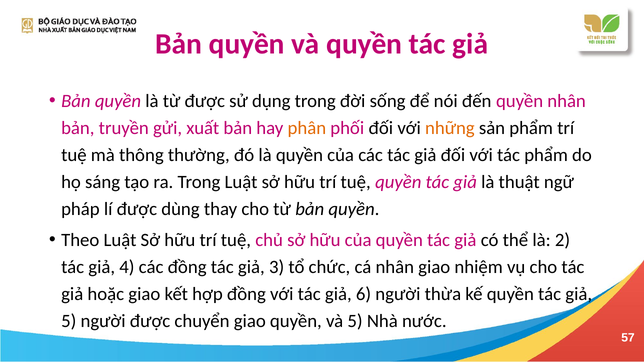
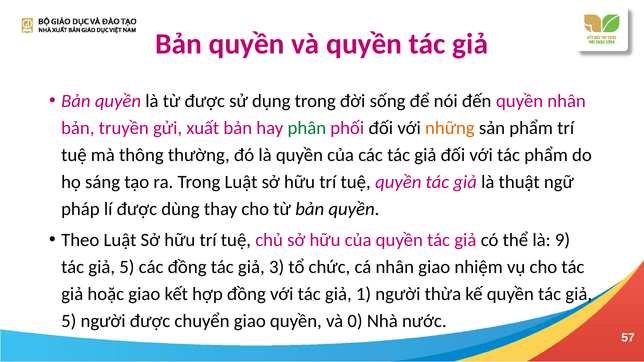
phân colour: orange -> green (307, 128)
2: 2 -> 9 (562, 240)
4: 4 -> 5 (127, 267)
6: 6 -> 1 (364, 294)
và 5: 5 -> 0 (355, 321)
